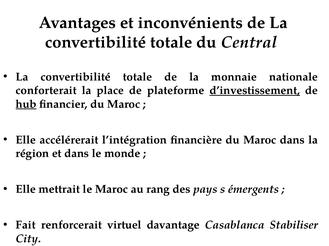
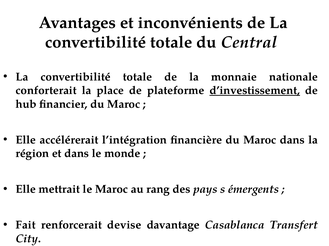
hub underline: present -> none (26, 104)
virtuel: virtuel -> devise (124, 226)
Stabiliser: Stabiliser -> Transfert (294, 226)
